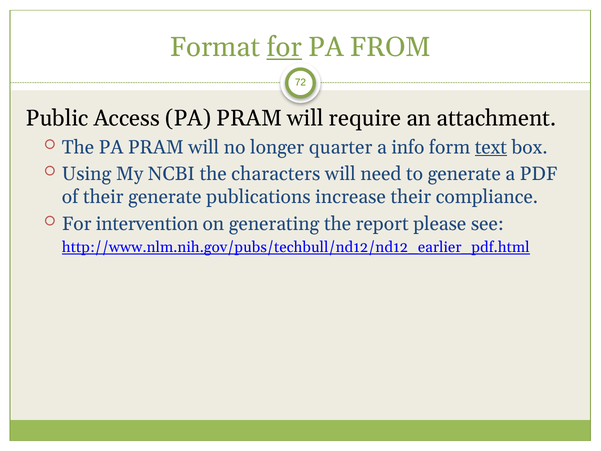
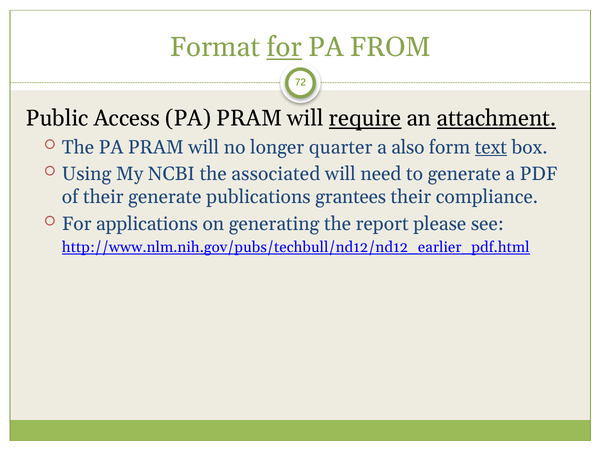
require underline: none -> present (365, 118)
attachment underline: none -> present (496, 118)
info: info -> also (408, 147)
characters: characters -> associated (276, 174)
increase: increase -> grantees (351, 197)
intervention: intervention -> applications (147, 224)
